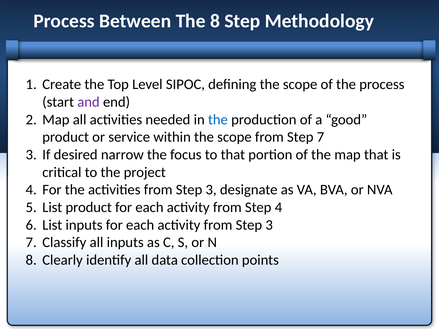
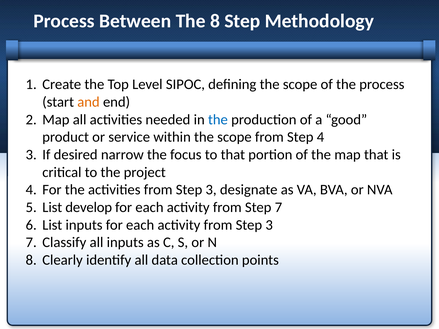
and colour: purple -> orange (88, 102)
Step 7: 7 -> 4 (320, 137)
List product: product -> develop (89, 207)
Step 4: 4 -> 7 (278, 207)
